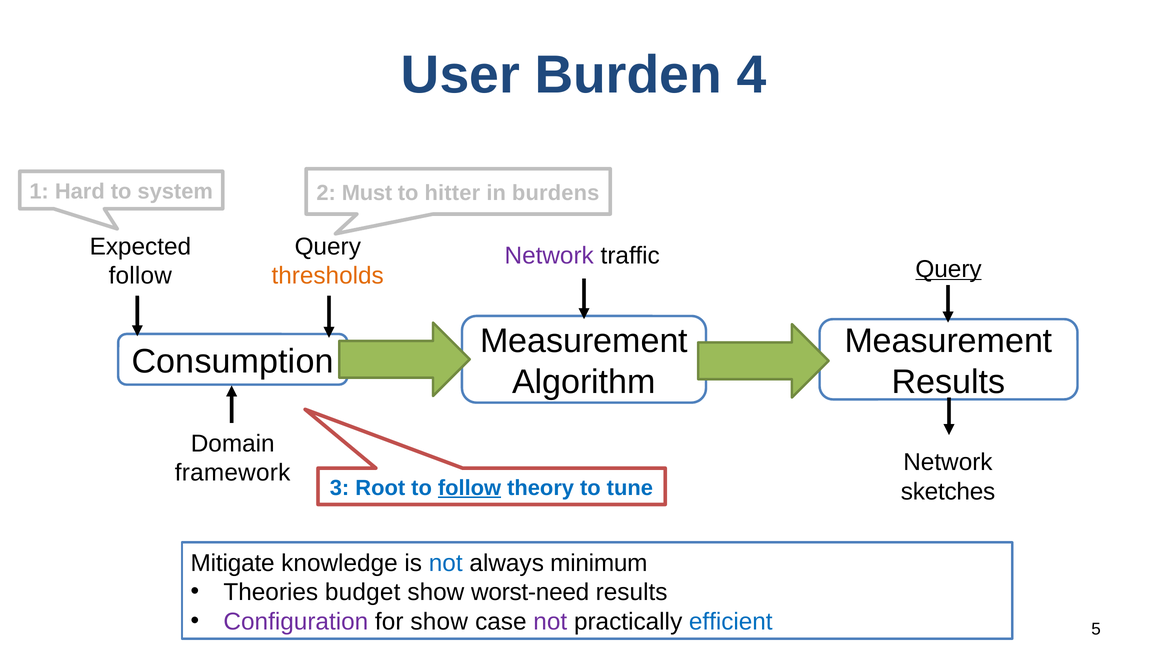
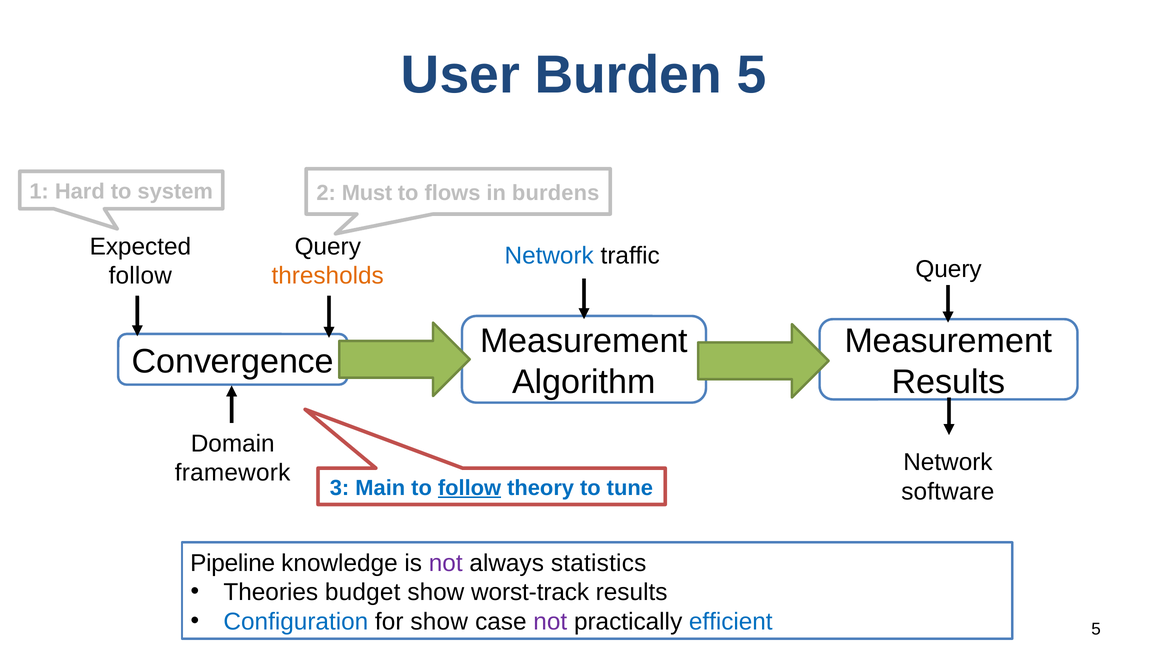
Burden 4: 4 -> 5 (752, 75)
hitter: hitter -> flows (452, 193)
Network colour: purple -> blue (549, 256)
Query underline: present -> none (949, 269)
Consumption: Consumption -> Convergence (233, 362)
Root: Root -> Main (380, 488)
sketches: sketches -> software (948, 492)
Mitigate: Mitigate -> Pipeline (233, 563)
not colour: blue -> purple (446, 563)
minimum: minimum -> statistics (599, 563)
worst-need: worst-need -> worst-track (530, 592)
Configuration colour: purple -> blue (296, 622)
